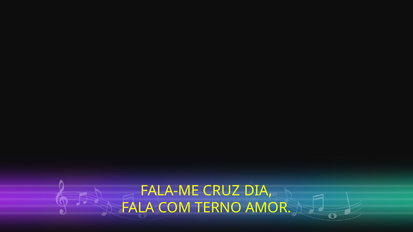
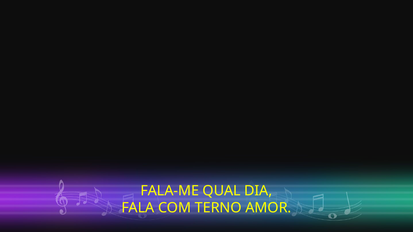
CRUZ: CRUZ -> QUAL (222, 191)
